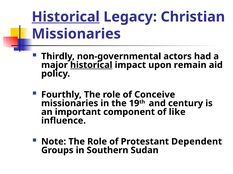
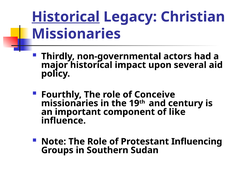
historical underline: present -> none (91, 65)
remain: remain -> several (190, 65)
Dependent: Dependent -> Influencing (197, 142)
